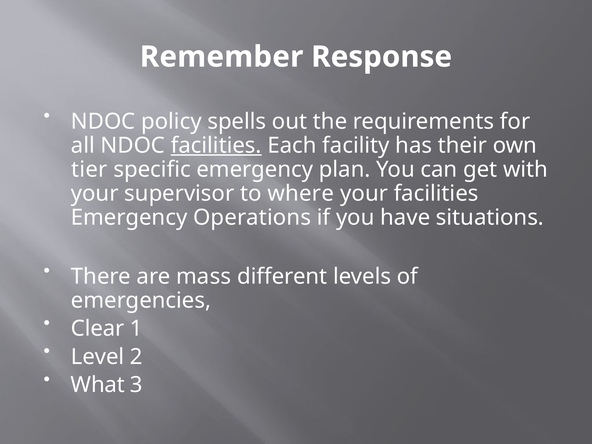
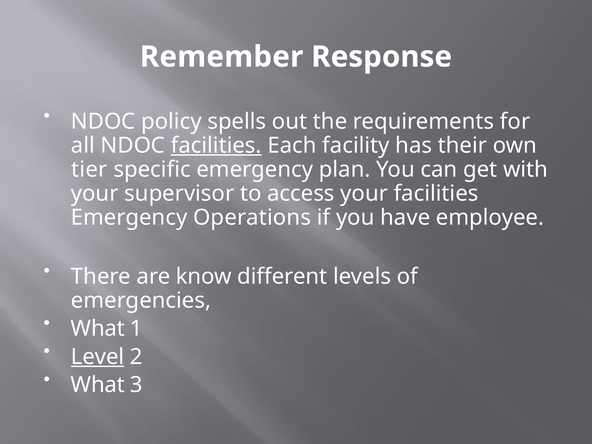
where: where -> access (301, 193)
situations: situations -> employee (490, 217)
mass: mass -> know (204, 276)
Clear: Clear -> What (98, 329)
Level underline: none -> present (98, 357)
